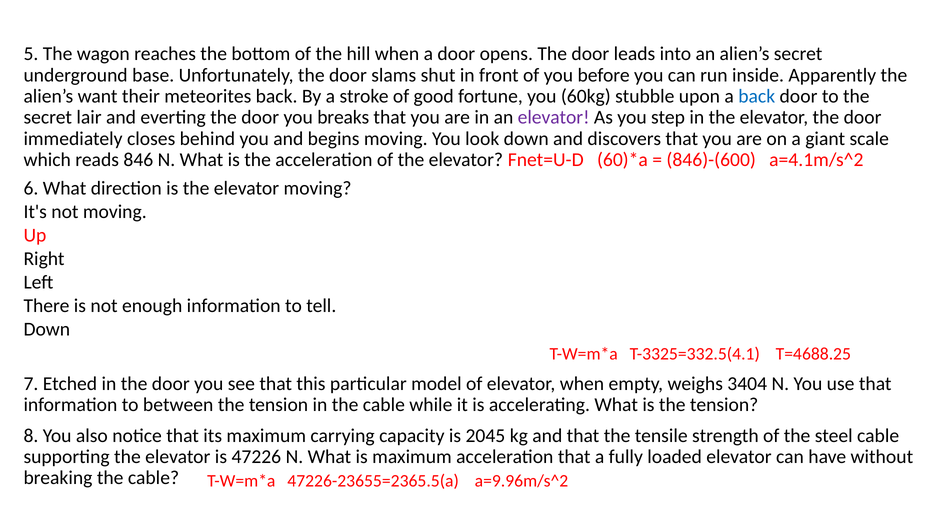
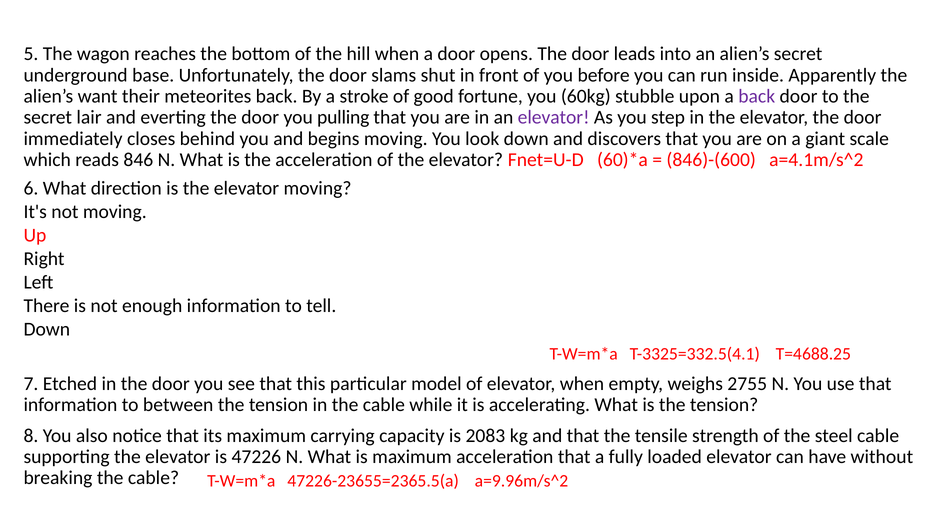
back colour: blue -> purple (757, 96)
breaks: breaks -> pulling (343, 117)
3404: 3404 -> 2755 (747, 383)
2045: 2045 -> 2083 (485, 435)
